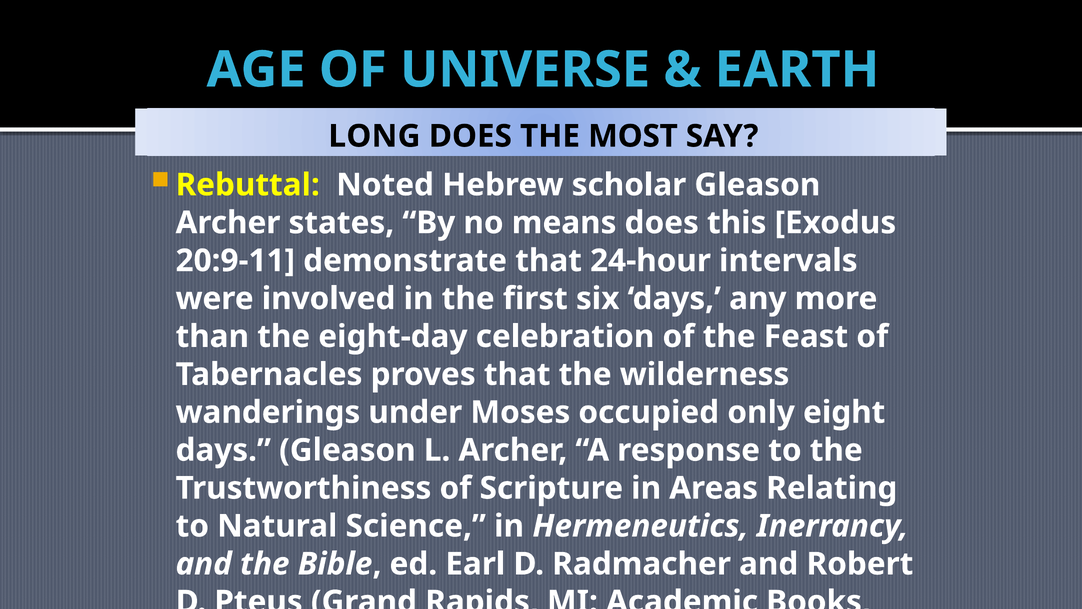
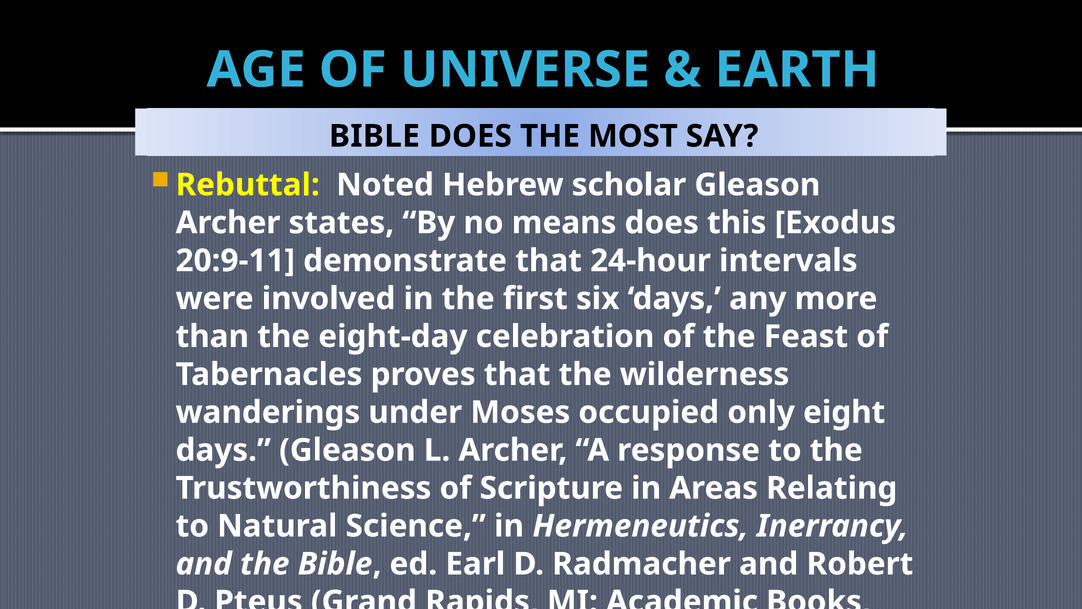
LONG: LONG -> BIBLE (374, 136)
